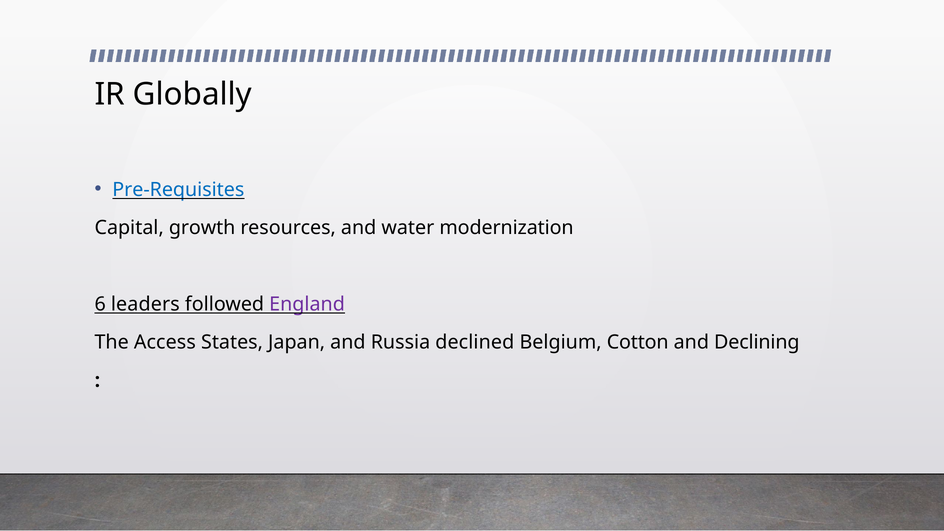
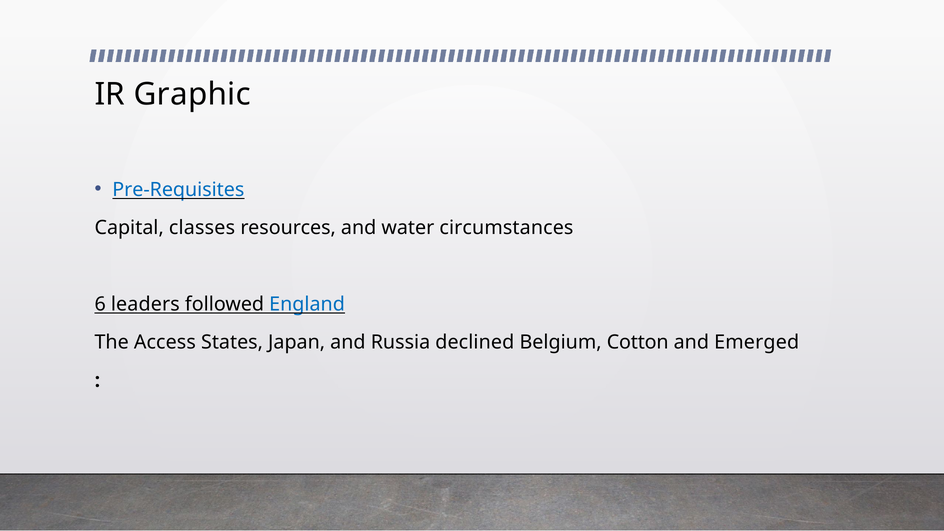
Globally: Globally -> Graphic (192, 94)
growth: growth -> classes (202, 228)
modernization: modernization -> circumstances (506, 228)
England colour: purple -> blue (307, 304)
Declining: Declining -> Emerged (757, 342)
